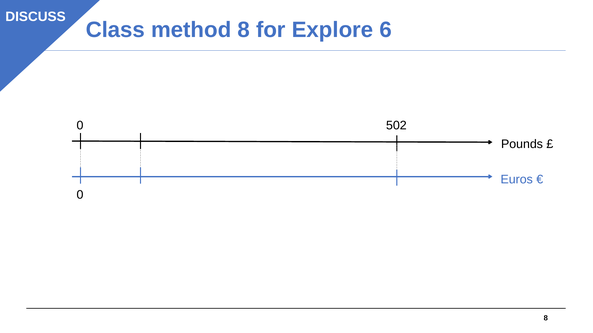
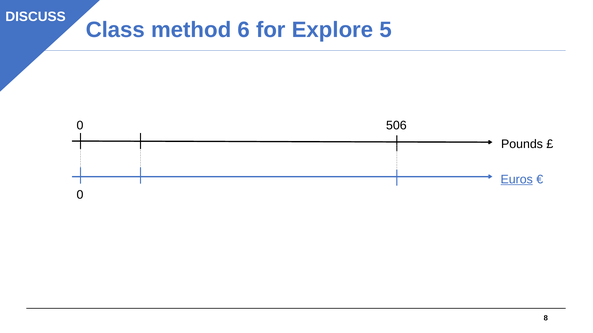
method 8: 8 -> 6 (244, 30)
6: 6 -> 5 (386, 30)
502: 502 -> 506 (396, 126)
Euros underline: none -> present (517, 180)
